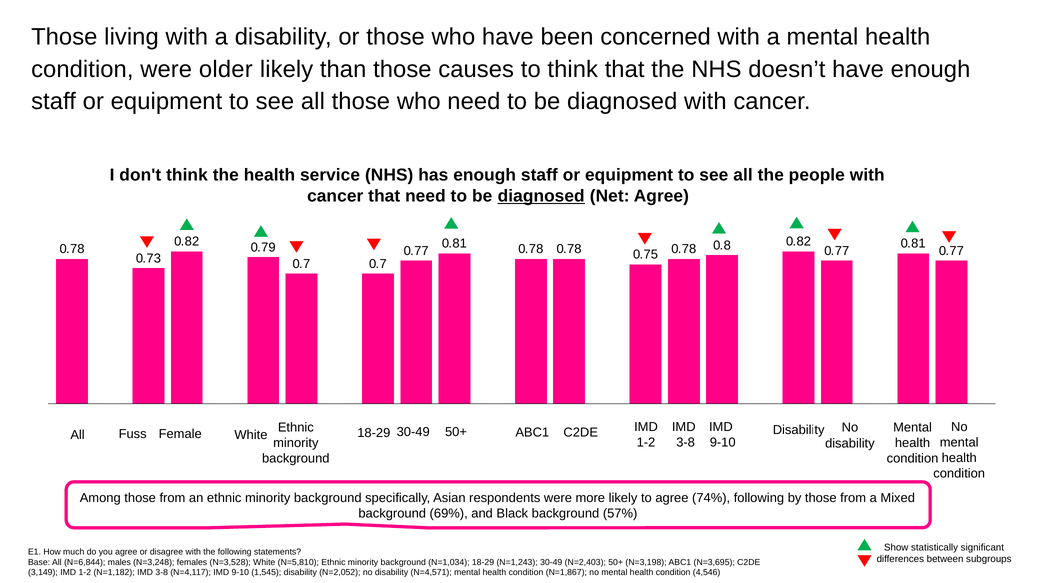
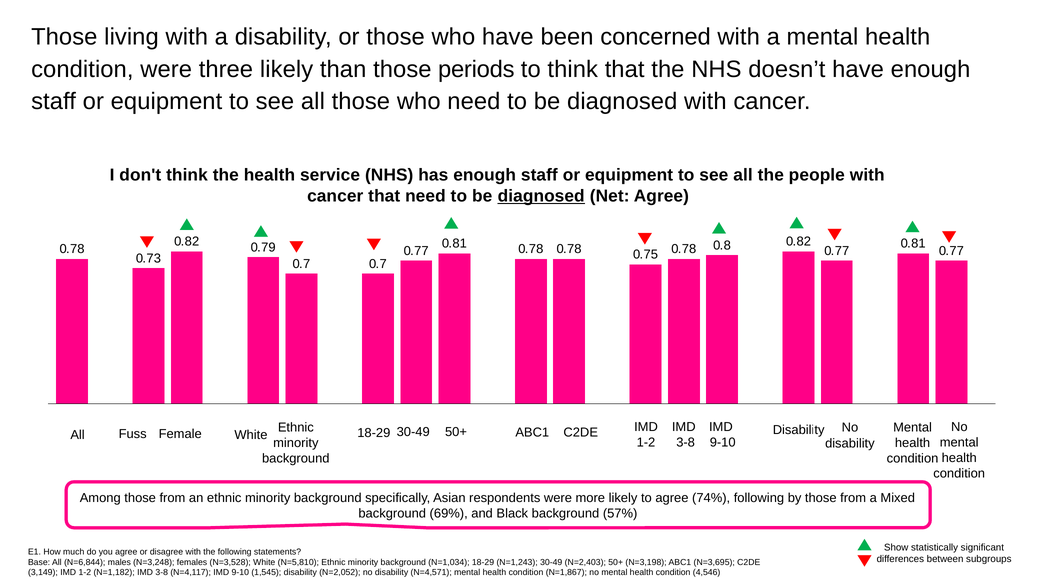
older: older -> three (226, 69)
causes: causes -> periods (476, 69)
